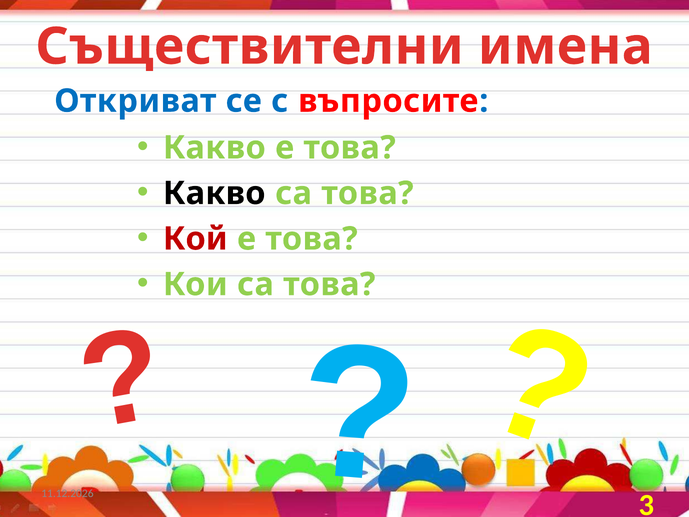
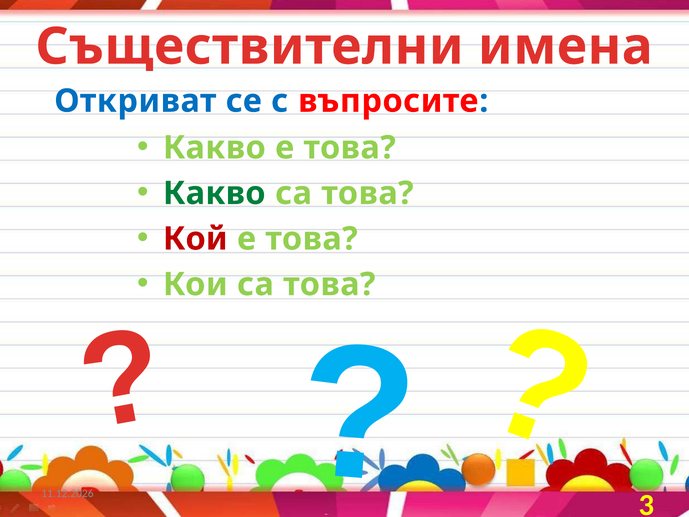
Какво colour: black -> green (214, 193)
